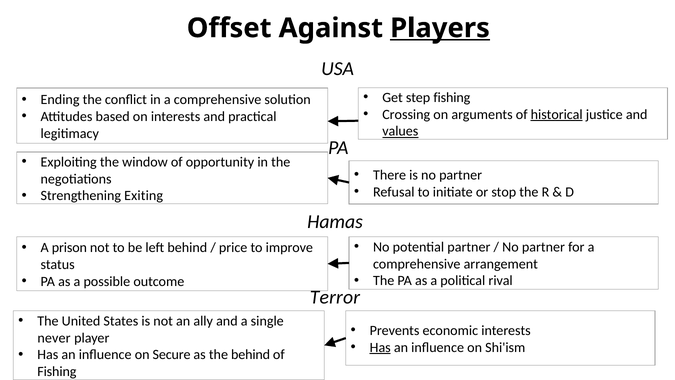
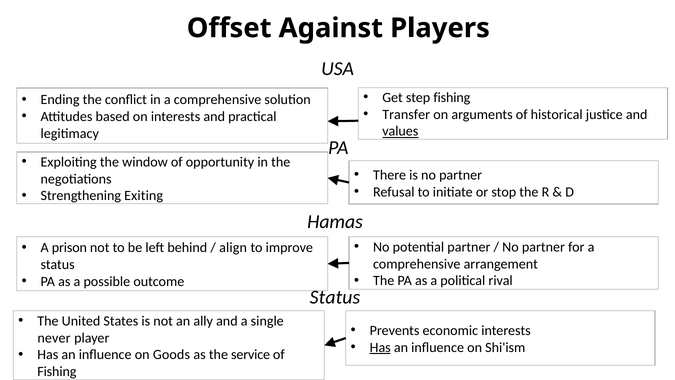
Players underline: present -> none (440, 28)
Crossing: Crossing -> Transfer (406, 114)
historical underline: present -> none (557, 114)
price: price -> align (233, 248)
Terror: Terror -> Status (335, 297)
Secure: Secure -> Goods (171, 355)
the behind: behind -> service (251, 355)
